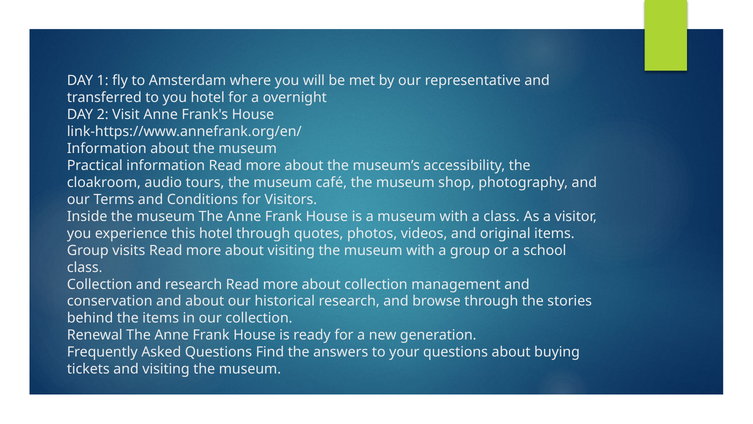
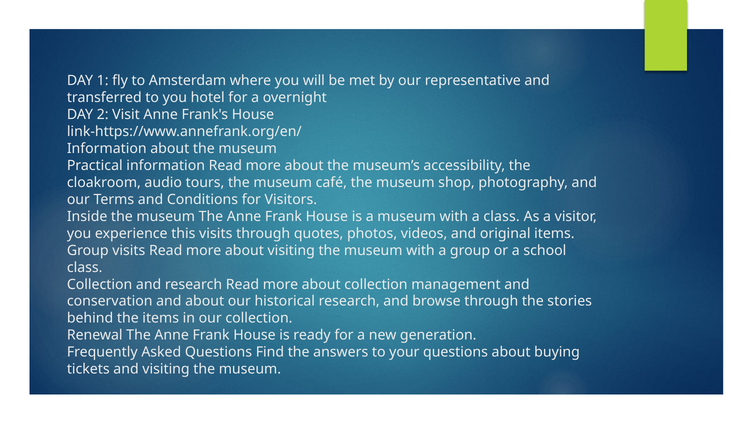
this hotel: hotel -> visits (216, 233)
